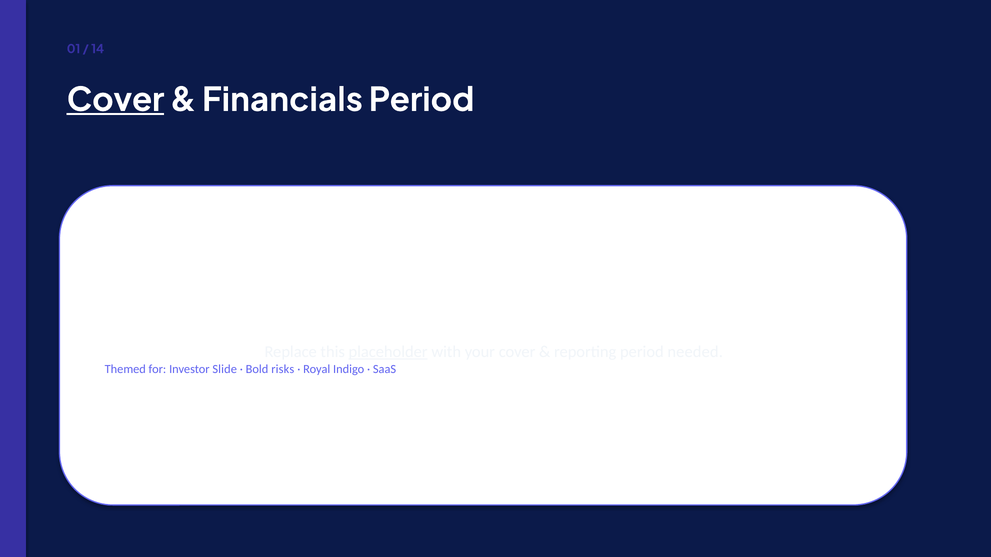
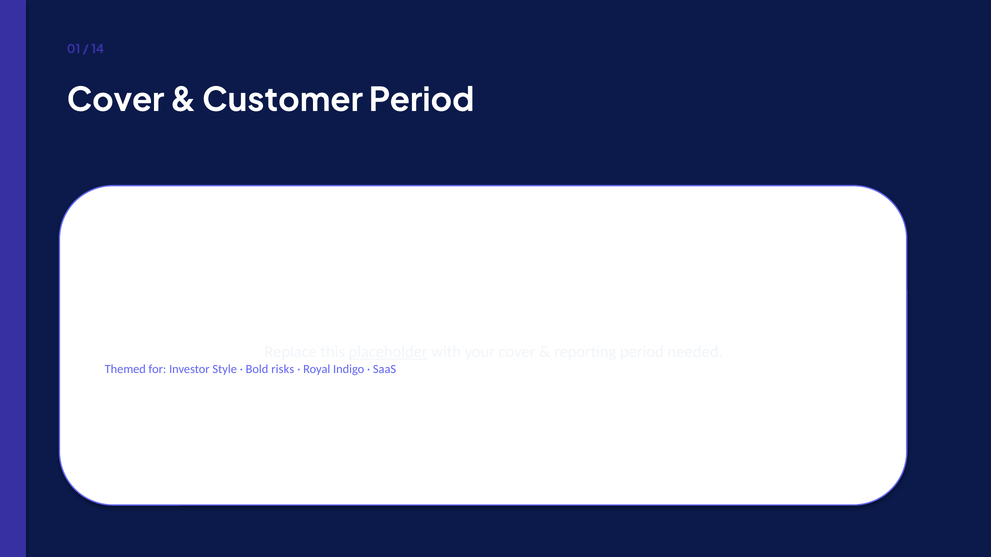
Cover underline: present -> none (116, 100)
Financials: Financials -> Customer (283, 100)
Slide: Slide -> Style (225, 369)
